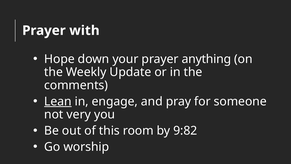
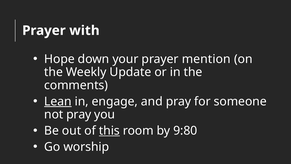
anything: anything -> mention (206, 59)
not very: very -> pray (79, 114)
this underline: none -> present (109, 130)
9:82: 9:82 -> 9:80 (185, 130)
